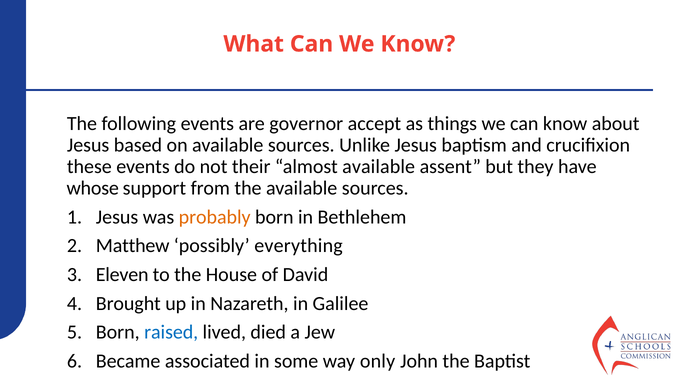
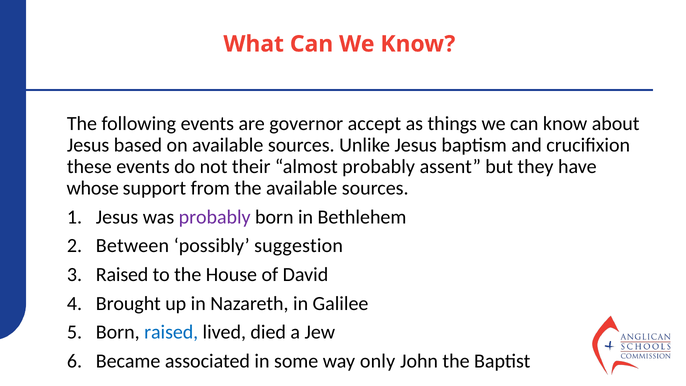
almost available: available -> probably (379, 167)
probably colour: orange -> purple (215, 217)
Matthew: Matthew -> Between (132, 246)
everything: everything -> suggestion (299, 246)
Eleven: Eleven -> Raised (122, 275)
